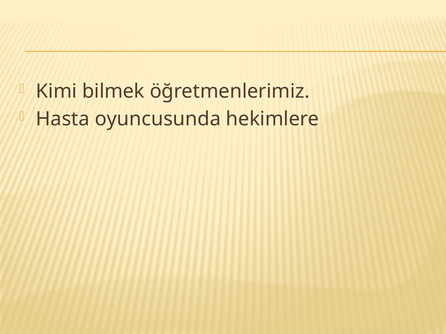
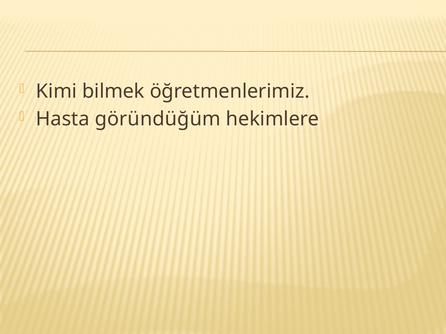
oyuncusunda: oyuncusunda -> göründüğüm (158, 119)
